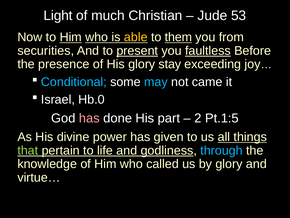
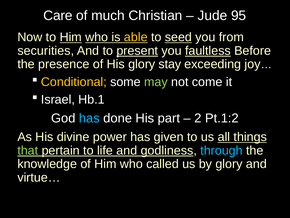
Light: Light -> Care (58, 15)
53: 53 -> 95 (239, 15)
them: them -> seed (178, 37)
Conditional colour: light blue -> yellow (74, 82)
may colour: light blue -> light green (156, 82)
came: came -> come (207, 82)
Hb.0: Hb.0 -> Hb.1 (92, 99)
has colour: pink -> light blue (89, 118)
Pt.1:5: Pt.1:5 -> Pt.1:2 (222, 118)
